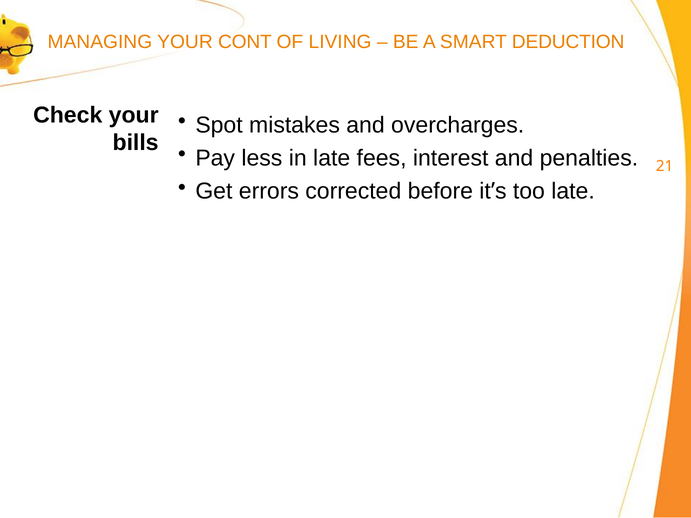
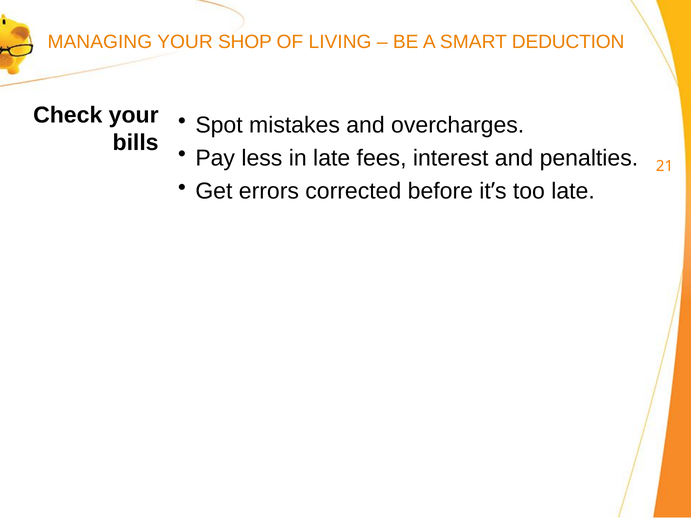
CONT: CONT -> SHOP (245, 42)
